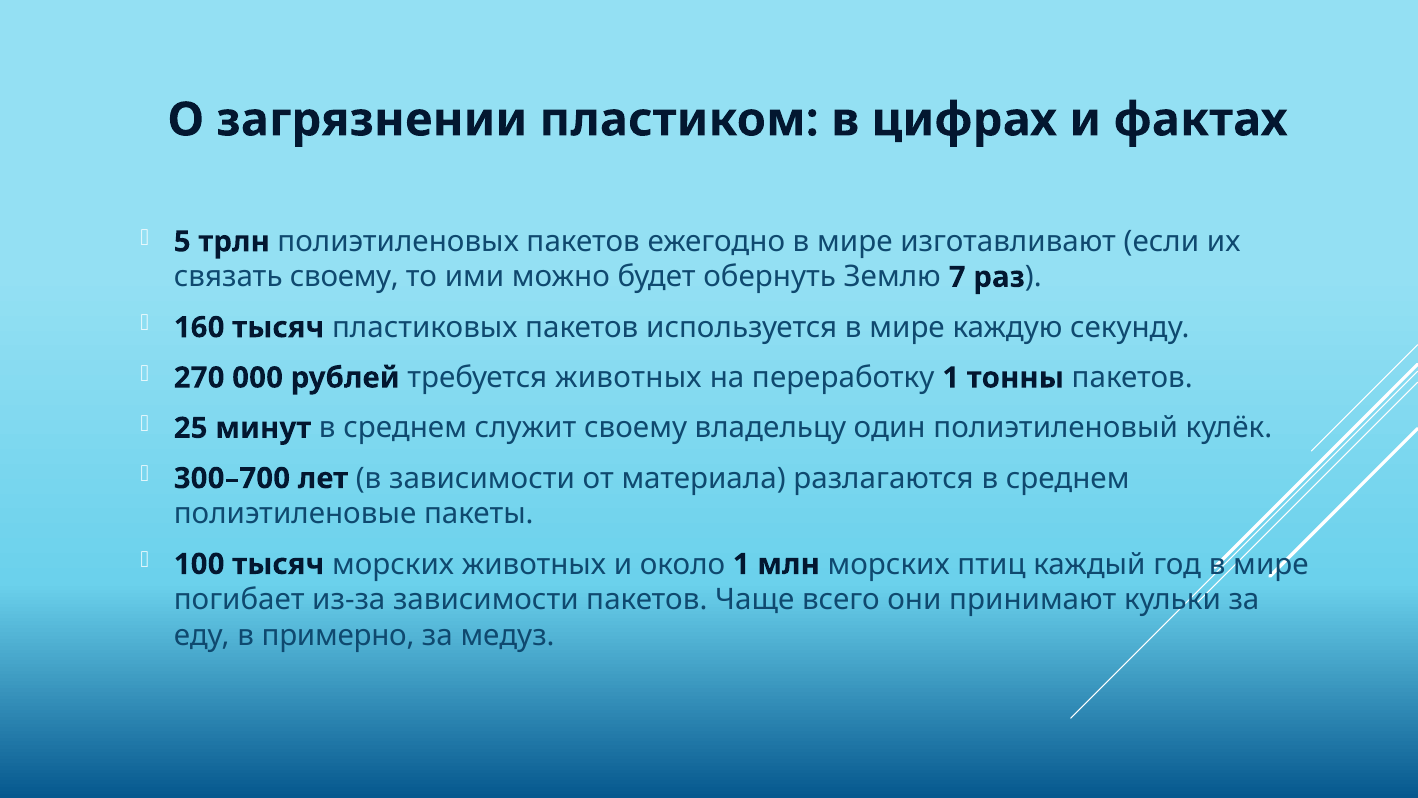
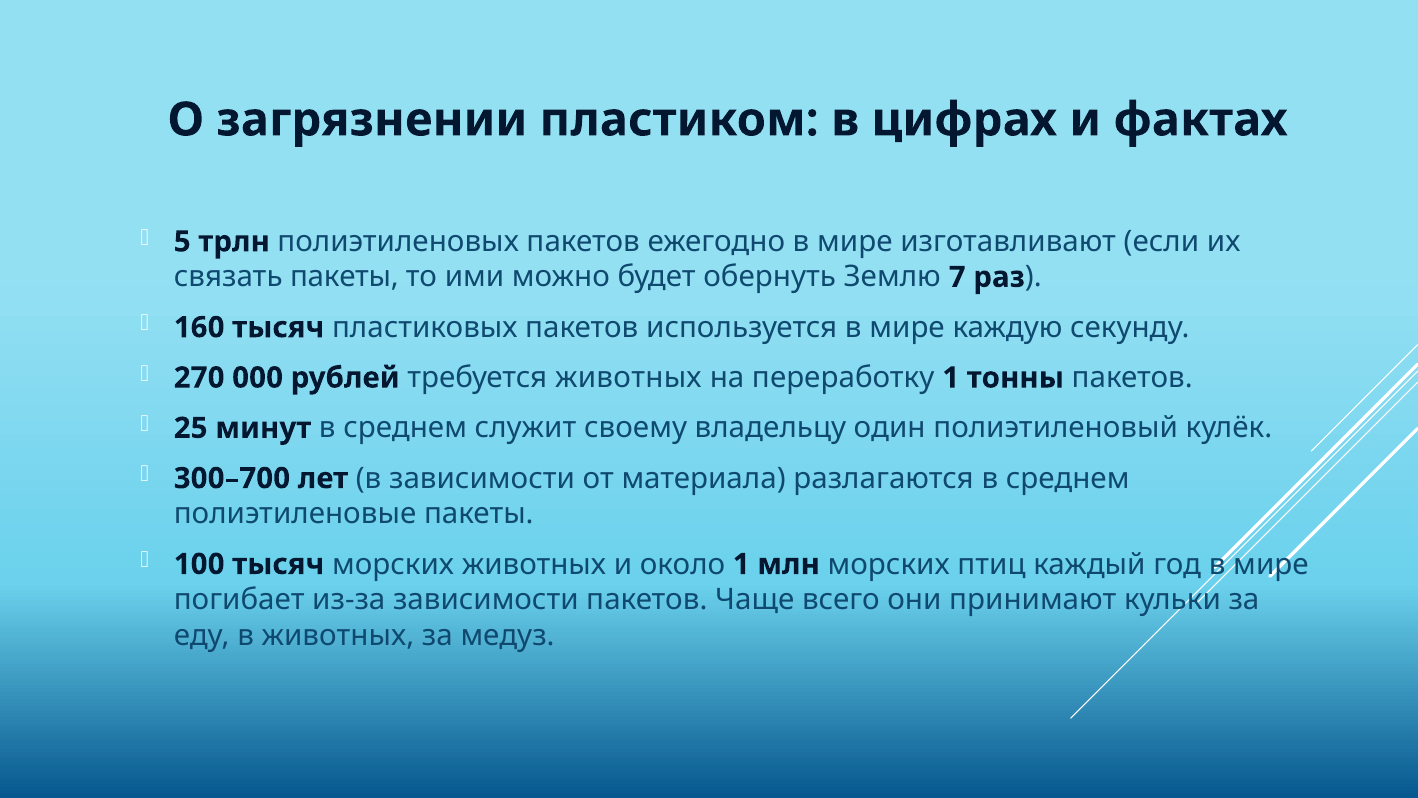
связать своему: своему -> пакеты (344, 277)
в примерно: примерно -> животных (338, 635)
